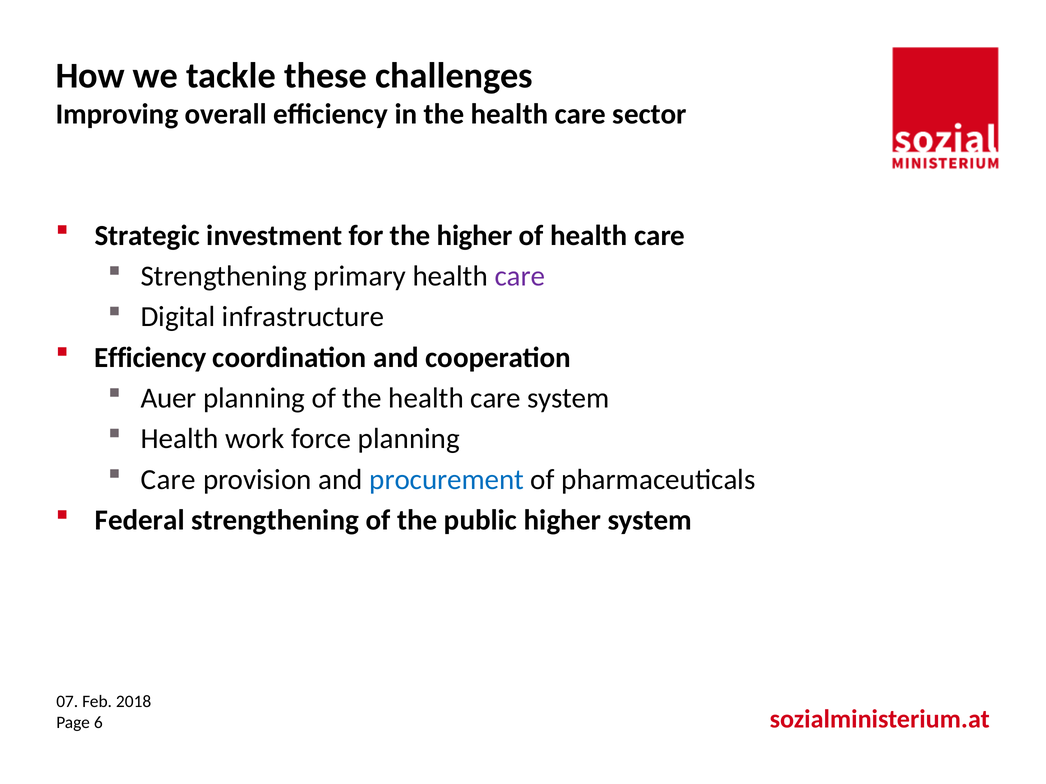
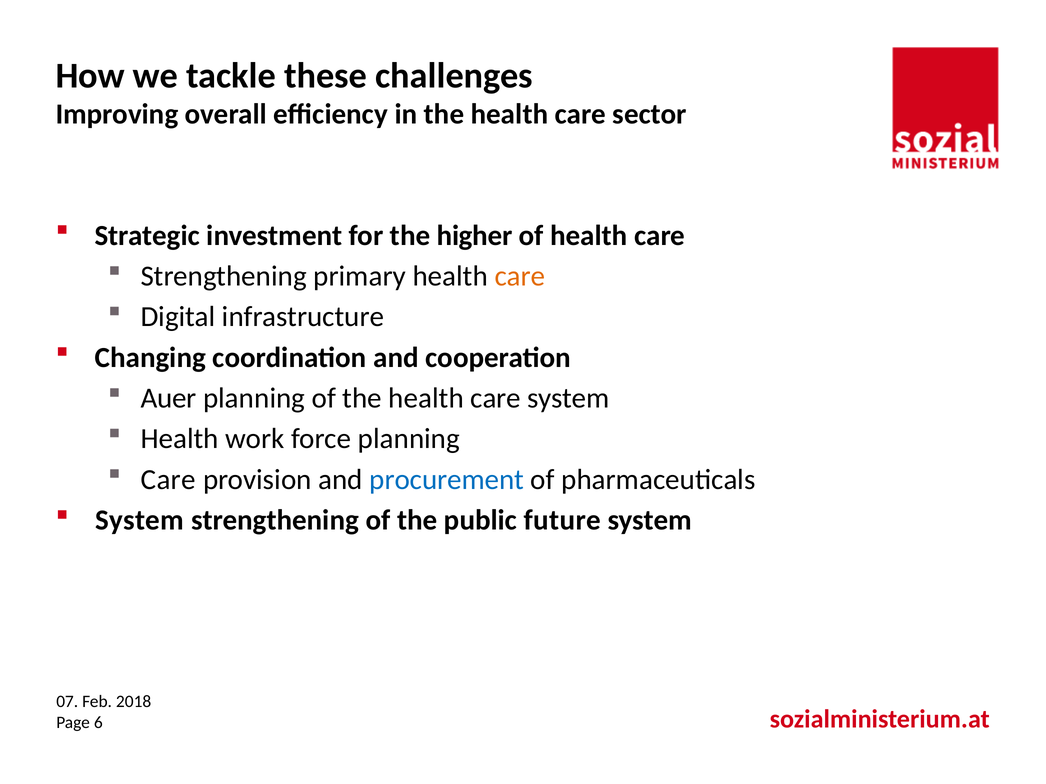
care colour: purple -> orange (520, 276)
Efficiency: Efficiency -> Changing (150, 358)
Federal: Federal -> System (140, 520)
public higher: higher -> future (562, 520)
